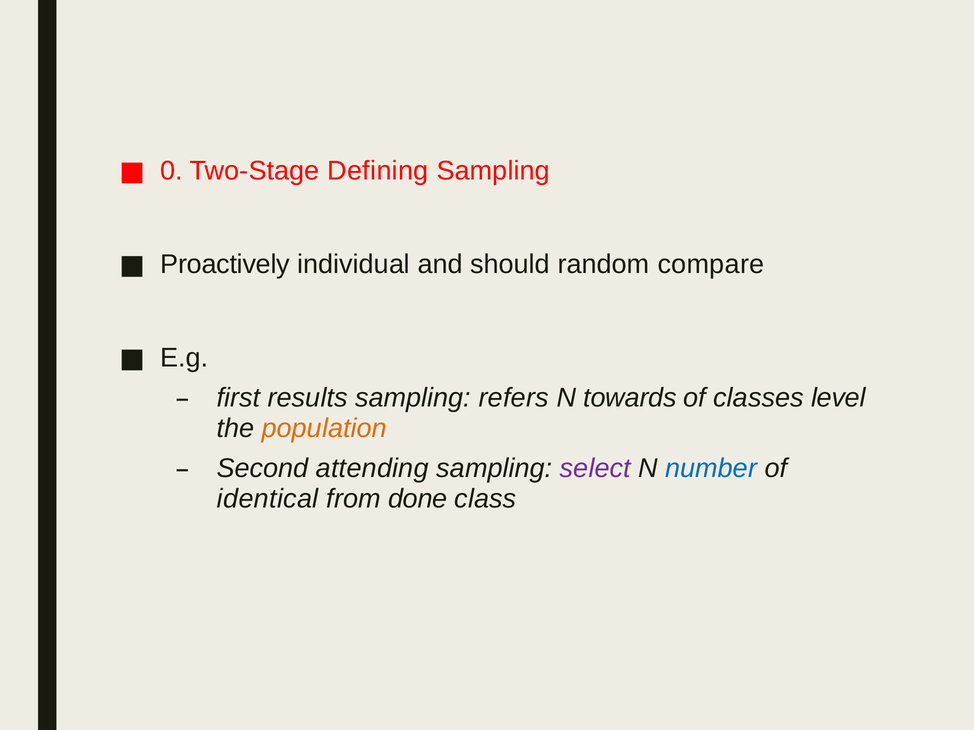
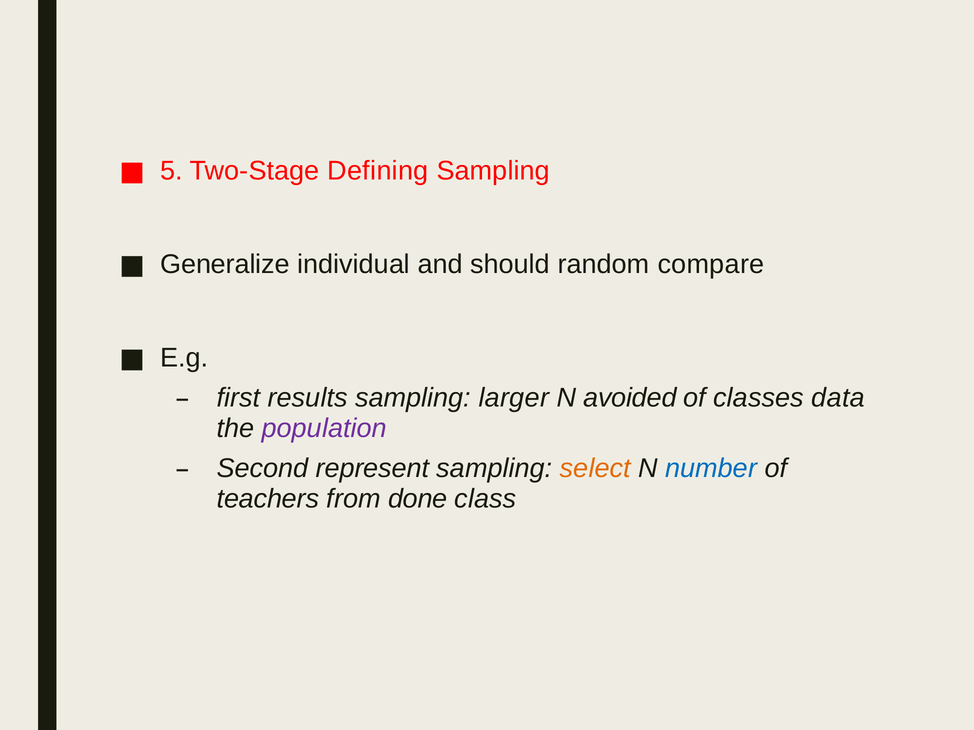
0: 0 -> 5 (171, 171)
Proactively: Proactively -> Generalize (225, 265)
refers: refers -> larger (514, 398)
towards: towards -> avoided (630, 398)
level: level -> data (838, 398)
population colour: orange -> purple (324, 429)
attending: attending -> represent (373, 469)
select colour: purple -> orange (595, 469)
identical: identical -> teachers (268, 499)
